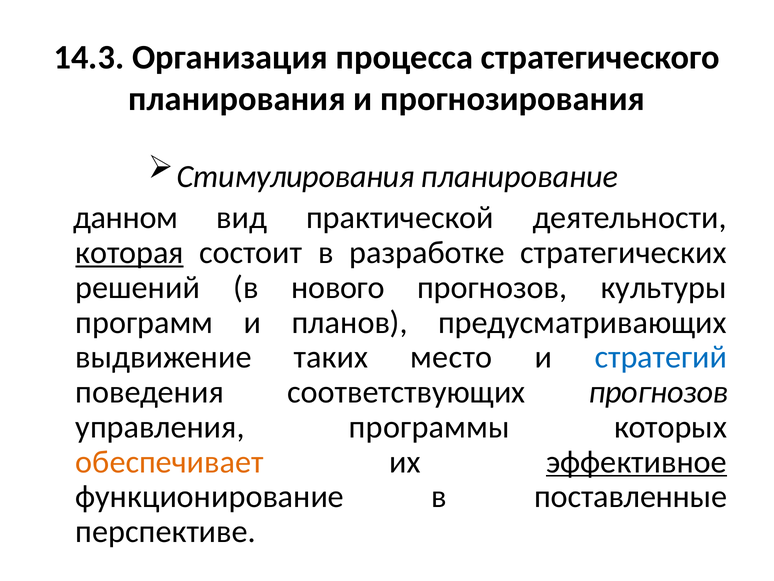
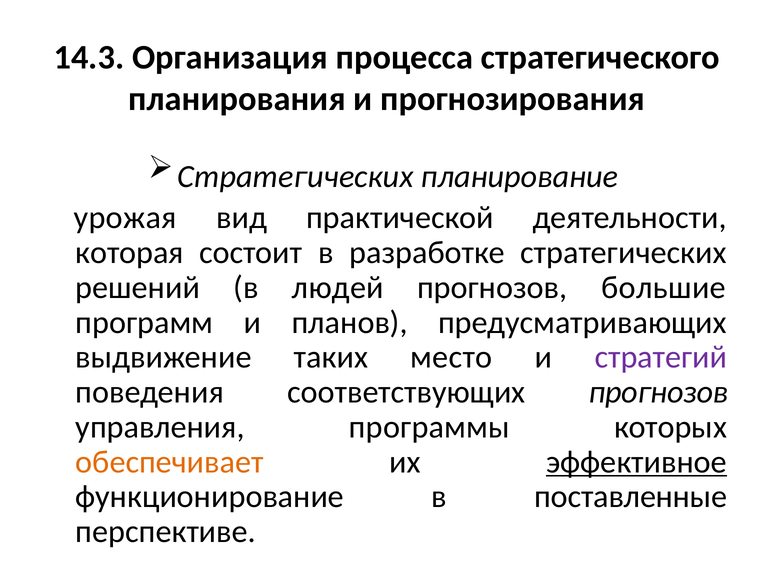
Стимулирования: Стимулирования -> Стратегических (295, 177)
данном: данном -> урожая (125, 218)
которая underline: present -> none (130, 252)
нового: нового -> людей (338, 287)
культуры: культуры -> большие (663, 287)
стратегий colour: blue -> purple (661, 357)
